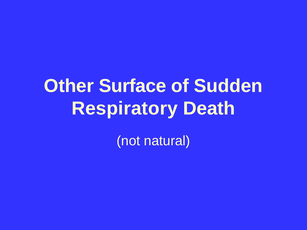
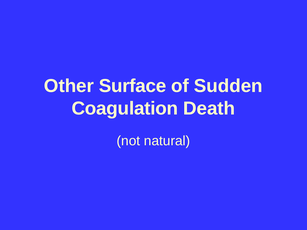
Respiratory: Respiratory -> Coagulation (125, 108)
